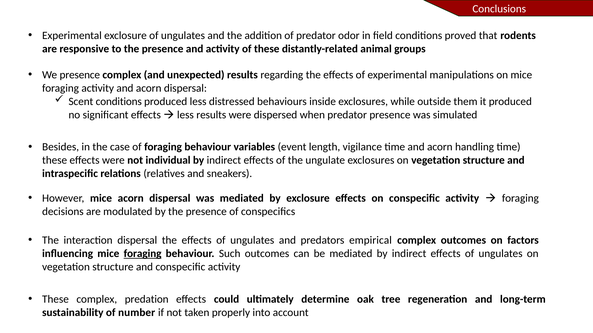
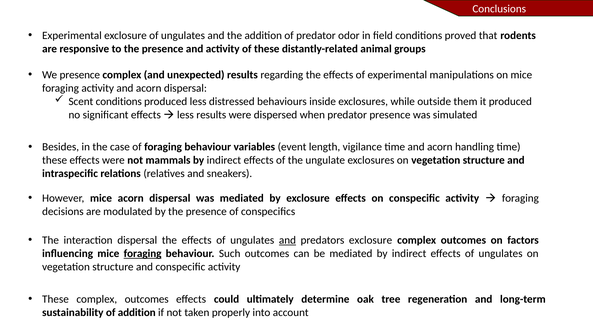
individual: individual -> mammals (168, 161)
and underline: none -> present (287, 241)
predators empirical: empirical -> exclosure (371, 241)
These complex predation: predation -> outcomes (147, 300)
of number: number -> addition (137, 313)
